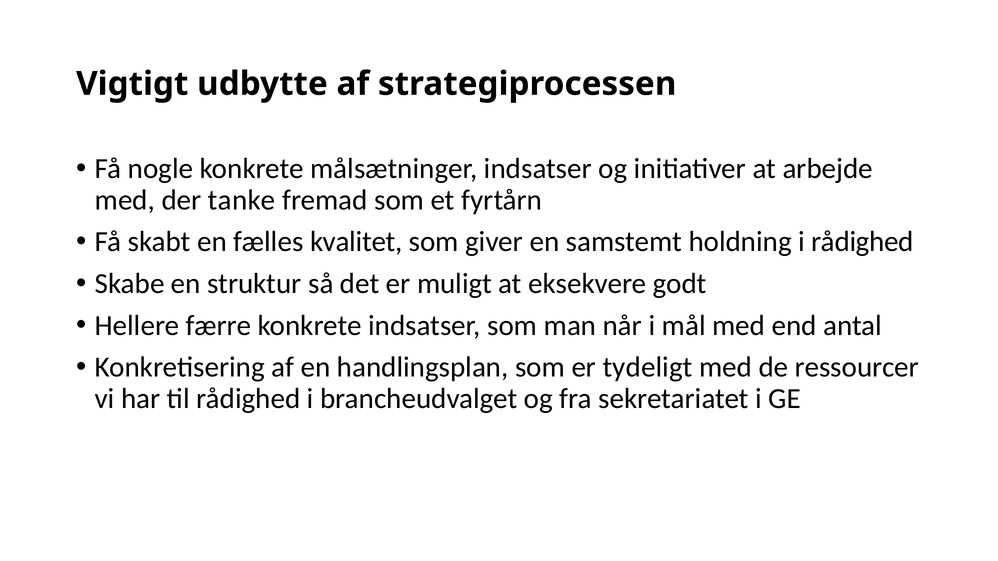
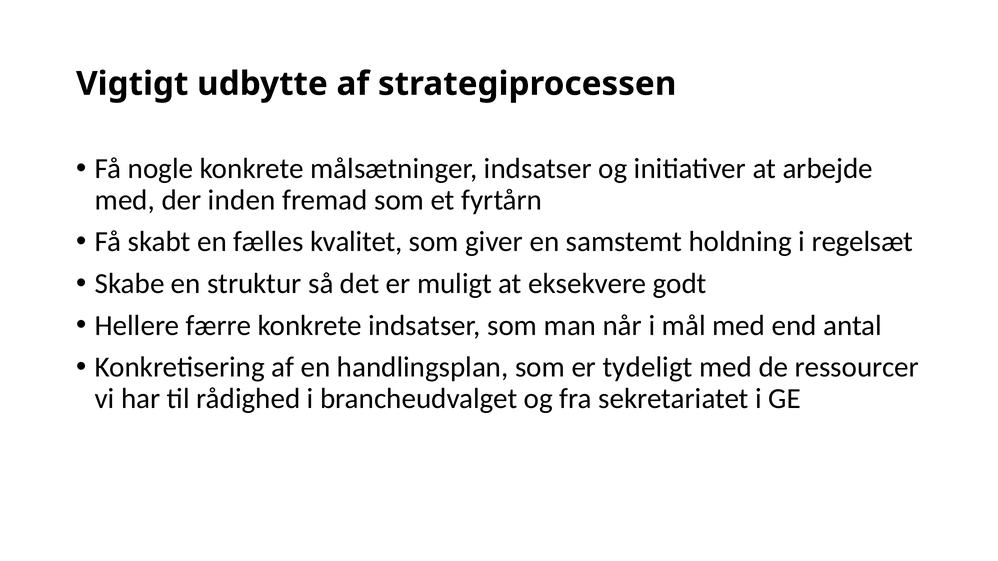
tanke: tanke -> inden (242, 200)
i rådighed: rådighed -> regelsæt (862, 242)
